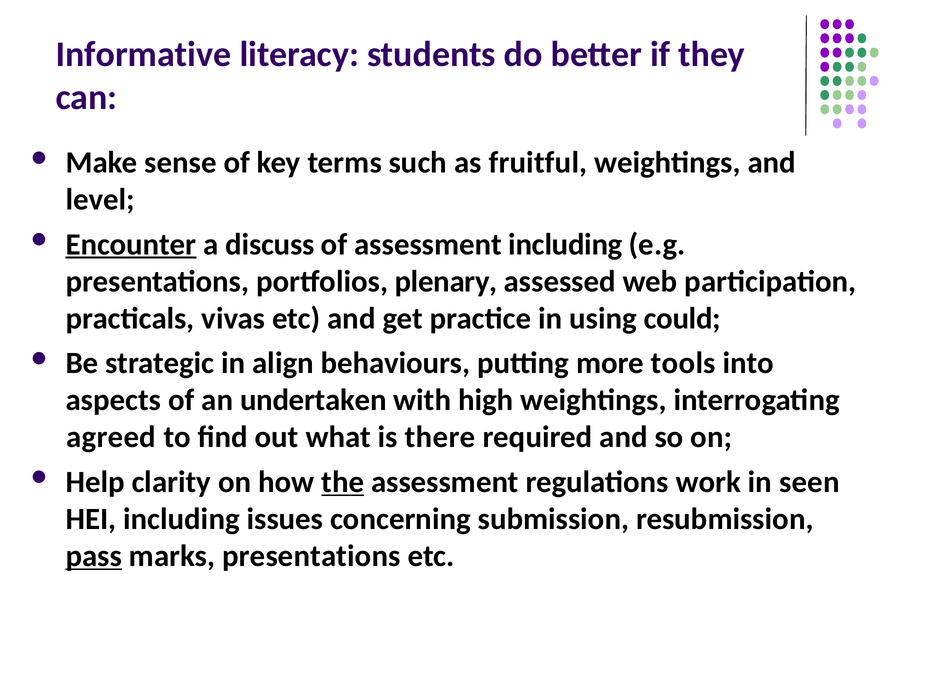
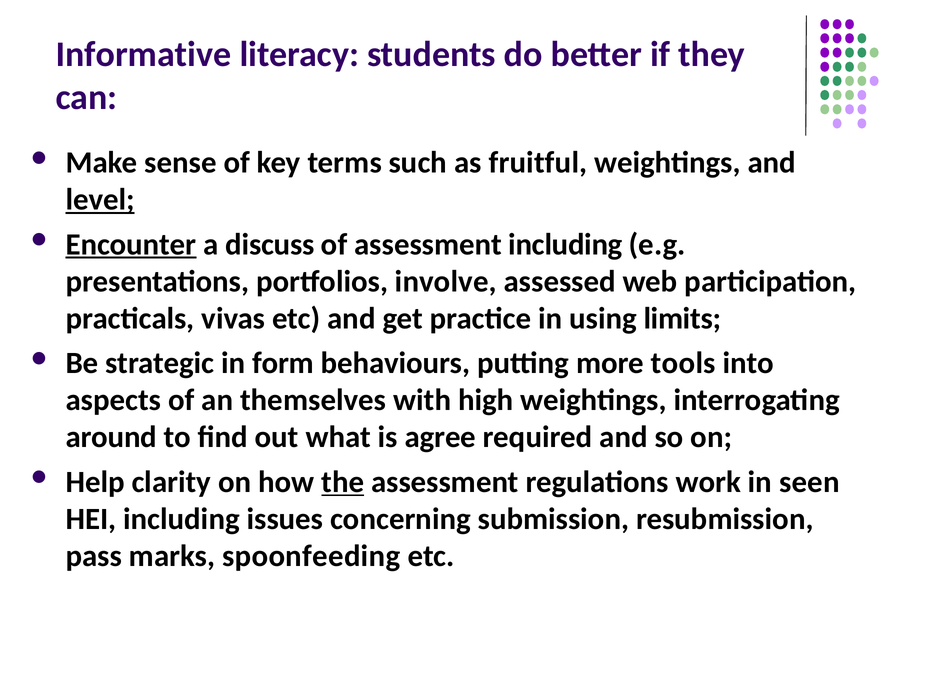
level underline: none -> present (100, 200)
plenary: plenary -> involve (446, 282)
could: could -> limits (682, 319)
align: align -> form (283, 363)
undertaken: undertaken -> themselves (313, 400)
agreed: agreed -> around (111, 437)
there: there -> agree (440, 437)
pass underline: present -> none (94, 556)
marks presentations: presentations -> spoonfeeding (311, 556)
